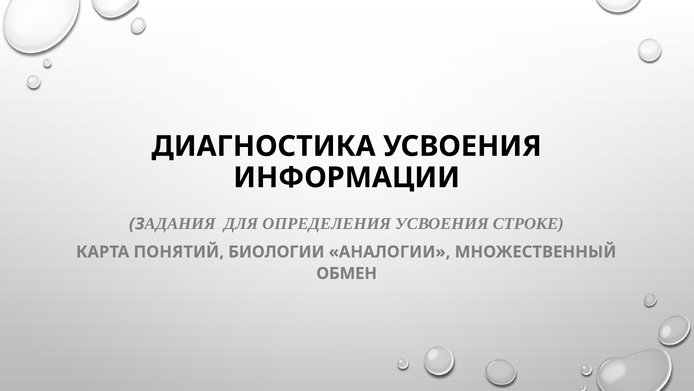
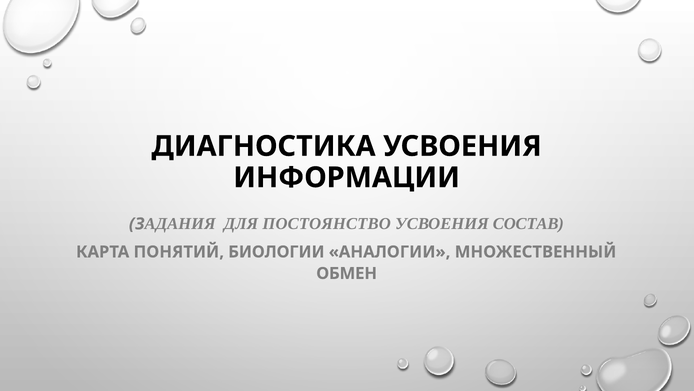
ОПРЕДЕЛЕНИЯ: ОПРЕДЕЛЕНИЯ -> ПОСТОЯНСТВО (327, 224)
СТРОКЕ: СТРОКЕ -> СОСТАВ (528, 224)
